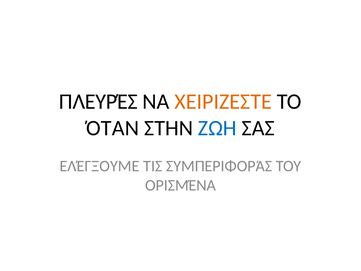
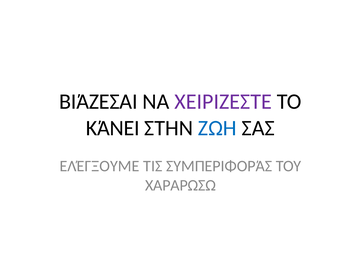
ΠΛΕΥΡΈΣ: ΠΛΕΥΡΈΣ -> ΒΙΆΖΕΣΑΙ (98, 101)
ΧΕΙΡΙΖΕΣΤΕ colour: orange -> purple (223, 101)
ΌΤΑΝ: ΌΤΑΝ -> ΚΆΝΕΙ (113, 128)
ΟΡΙΣΜΈΝΑ: ΟΡΙΣΜΈΝΑ -> ΧΑΡΑΡΩΣΩ (181, 185)
